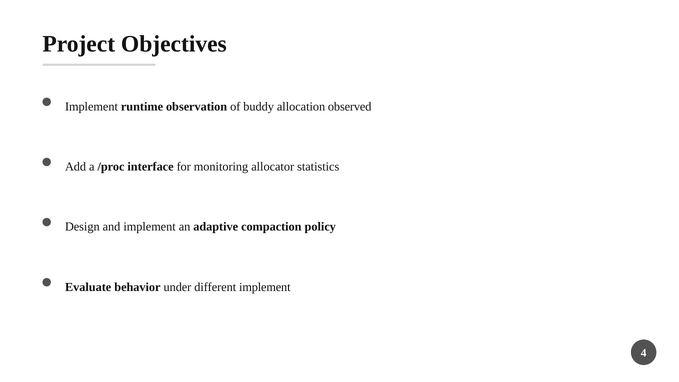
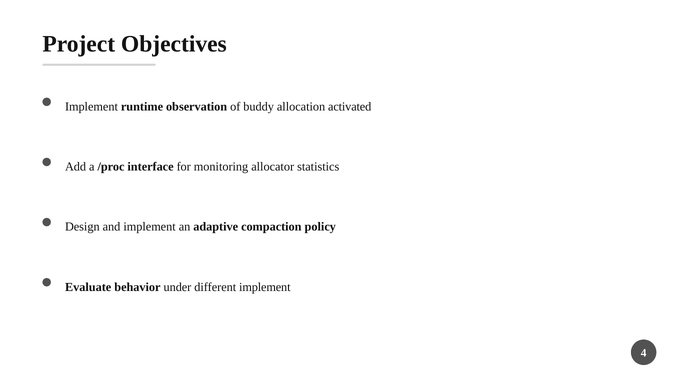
observed: observed -> activated (350, 107)
